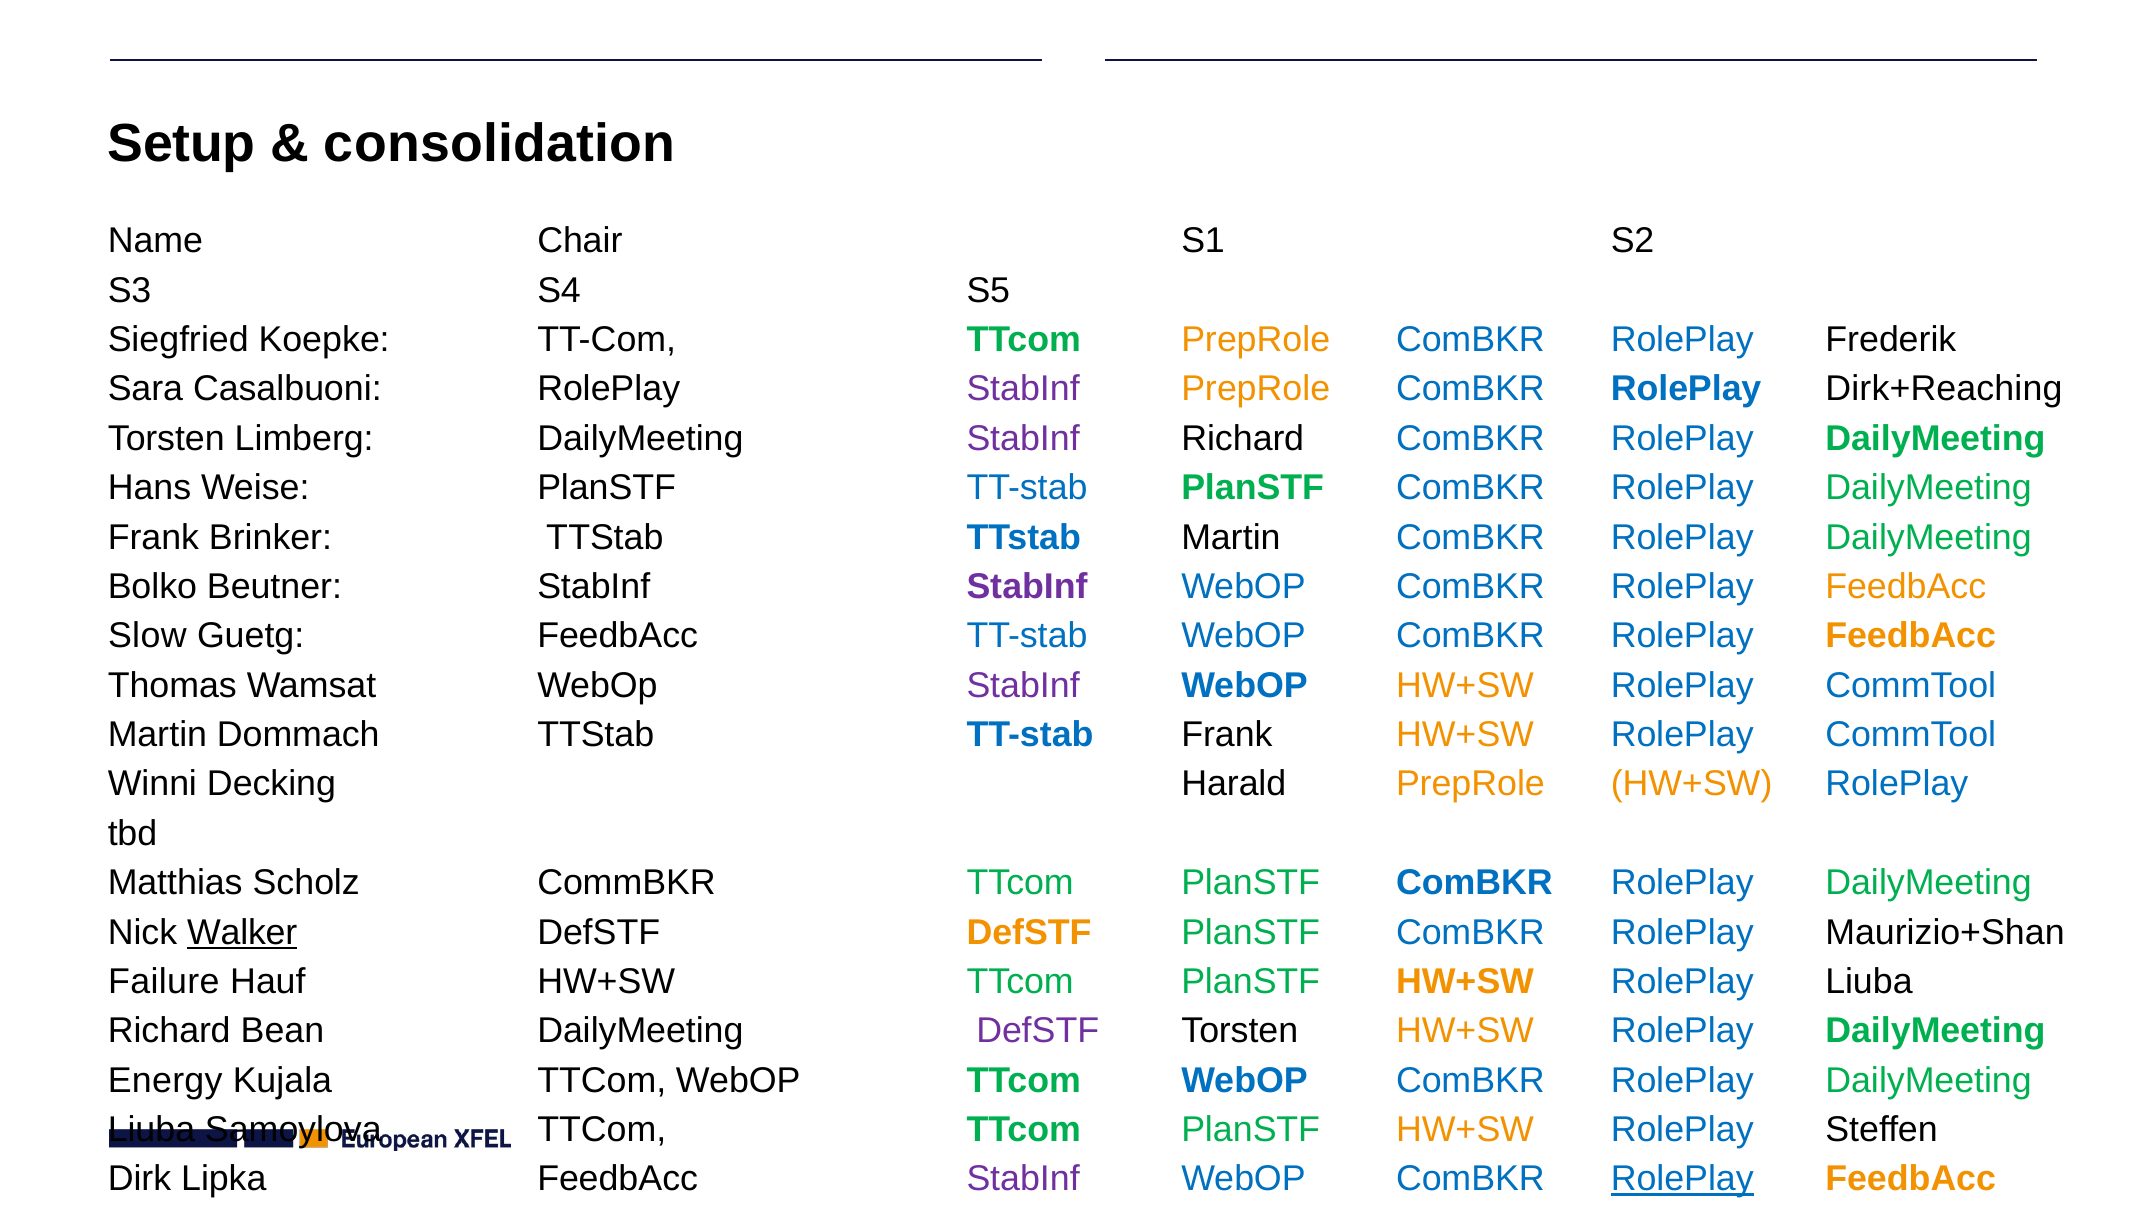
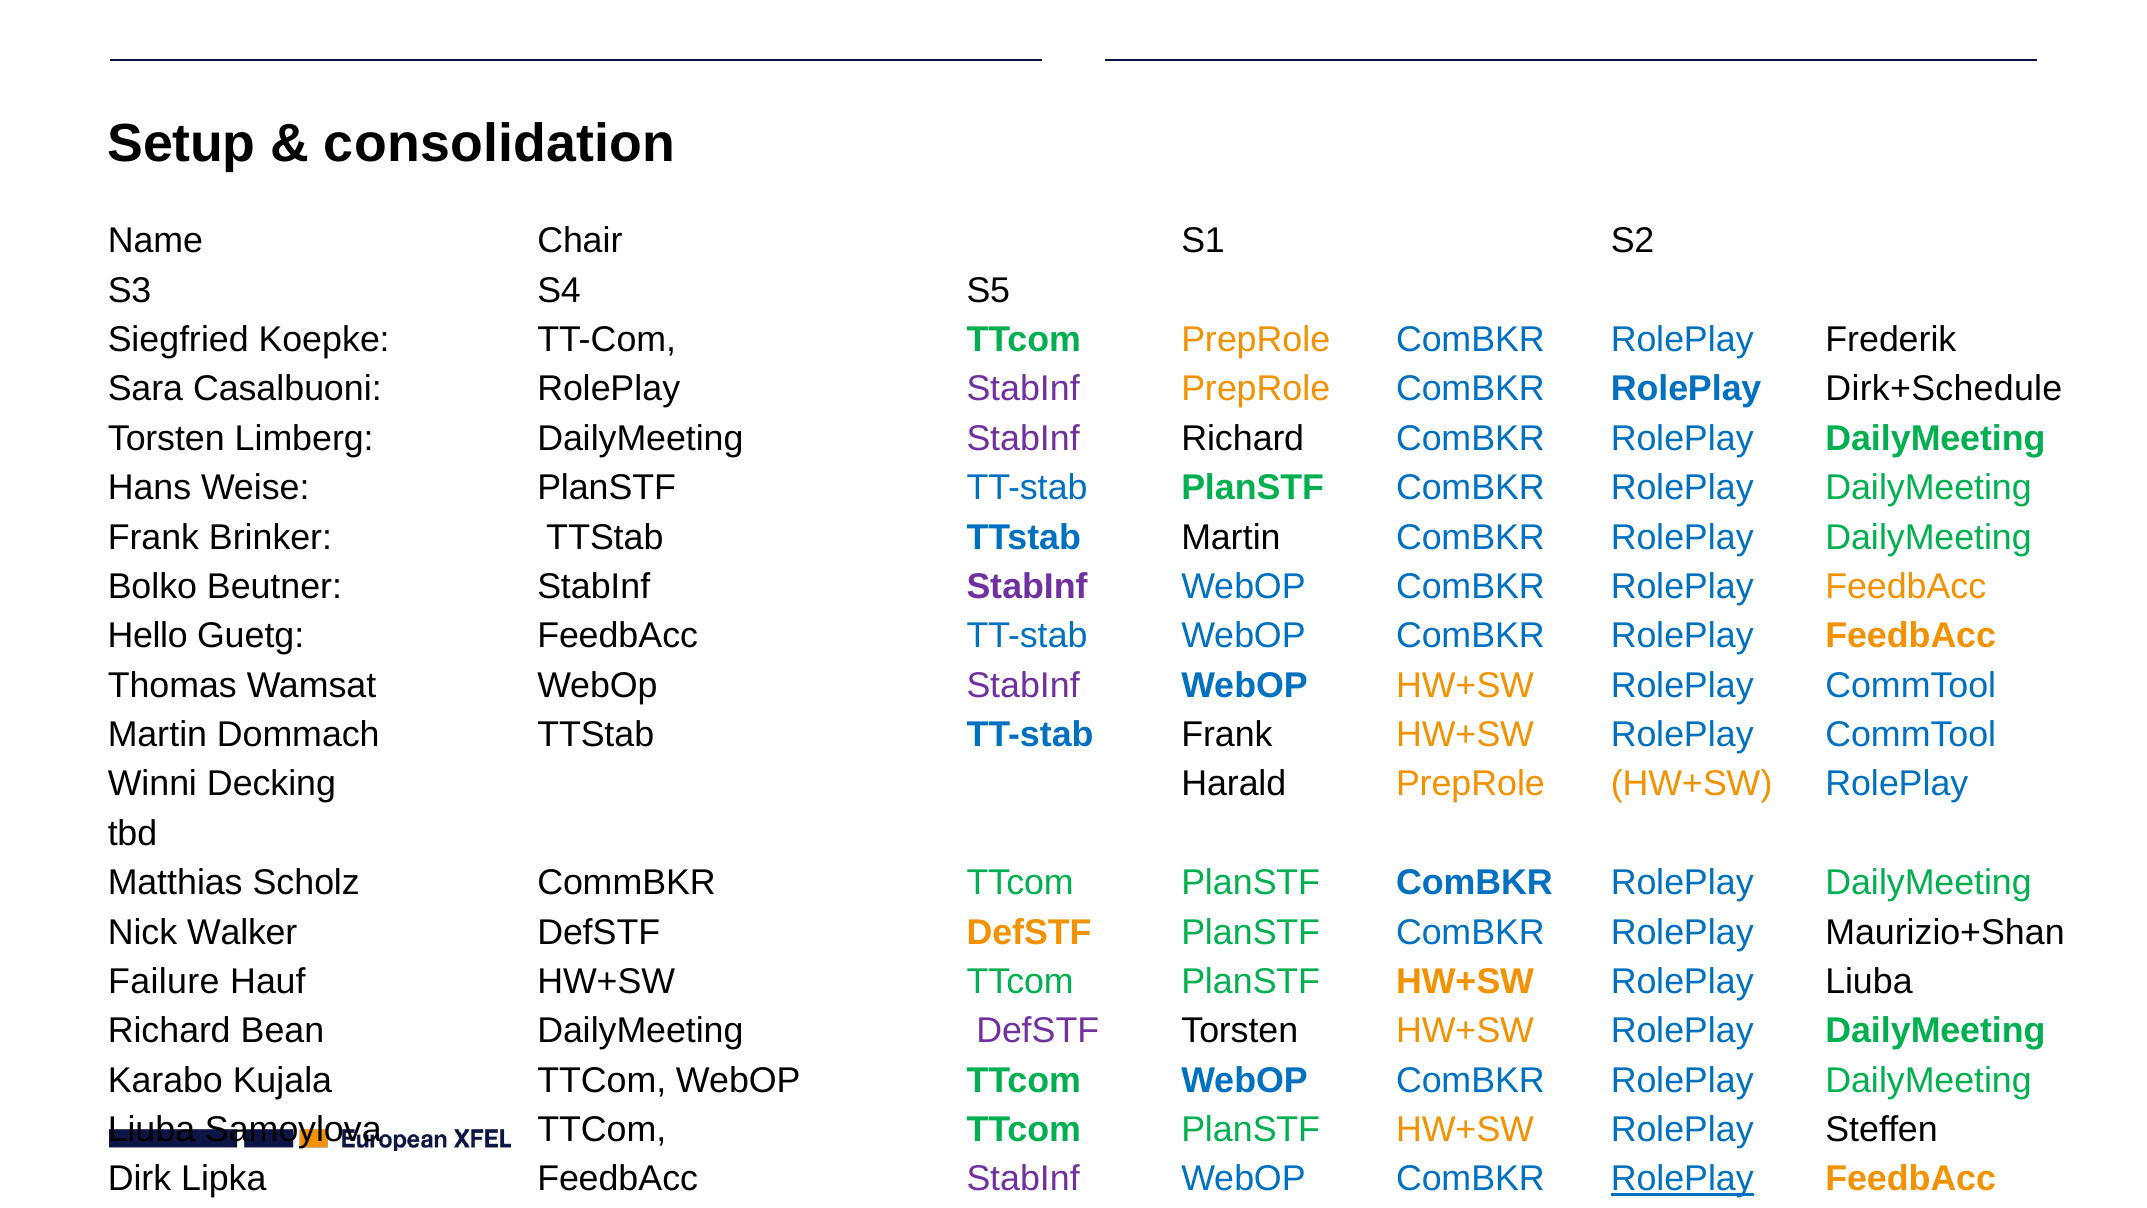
Dirk+Reaching: Dirk+Reaching -> Dirk+Schedule (1944, 389)
Slow: Slow -> Hello (148, 636)
Walker underline: present -> none (242, 932)
Energy: Energy -> Karabo (165, 1080)
